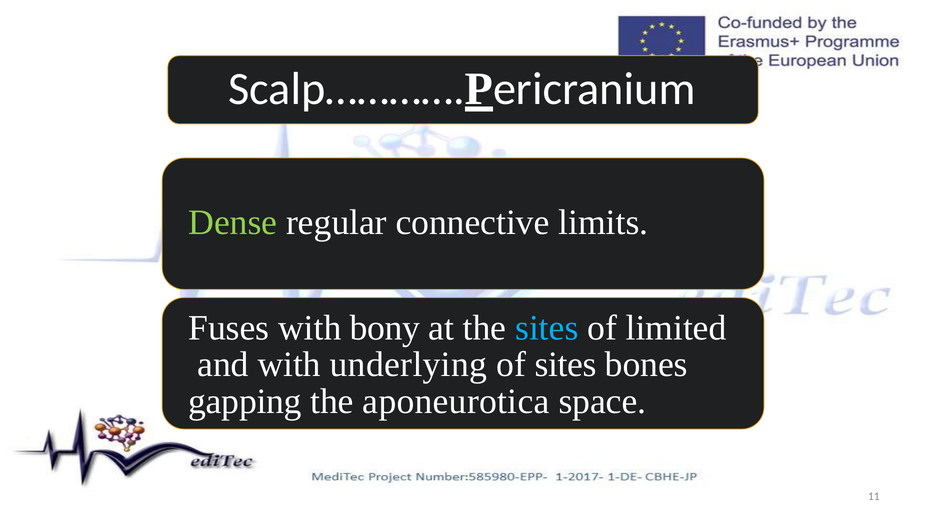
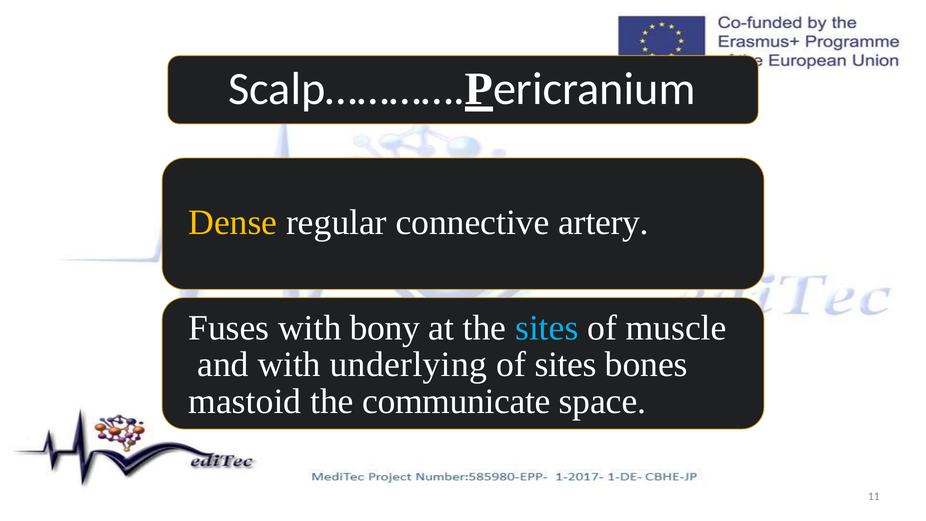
Dense colour: light green -> yellow (233, 223)
limits: limits -> artery (604, 223)
limited: limited -> muscle (676, 328)
gapping: gapping -> mastoid (245, 401)
aponeurotica: aponeurotica -> communicate (456, 401)
